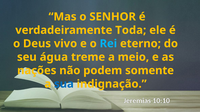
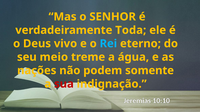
água: água -> meio (54, 57)
meio: meio -> água (133, 57)
sua colour: blue -> red (64, 84)
